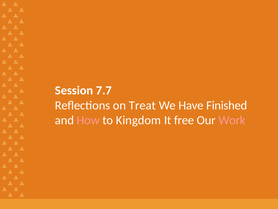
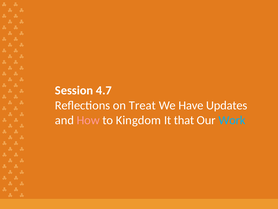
7.7: 7.7 -> 4.7 (104, 90)
Finished: Finished -> Updates (227, 105)
free: free -> that (184, 120)
Work colour: pink -> light blue (232, 120)
